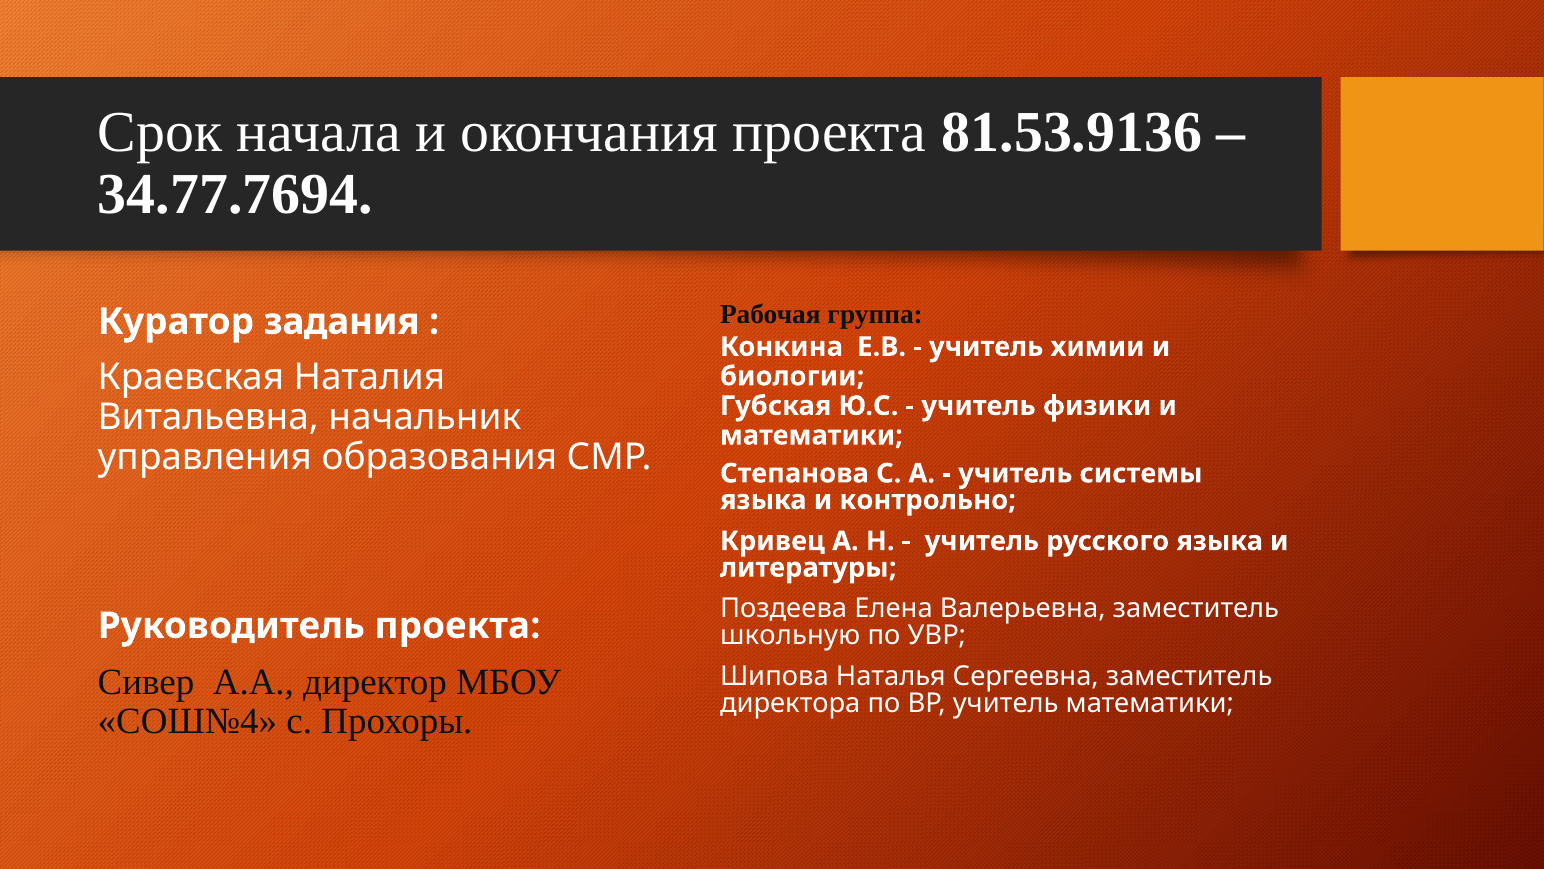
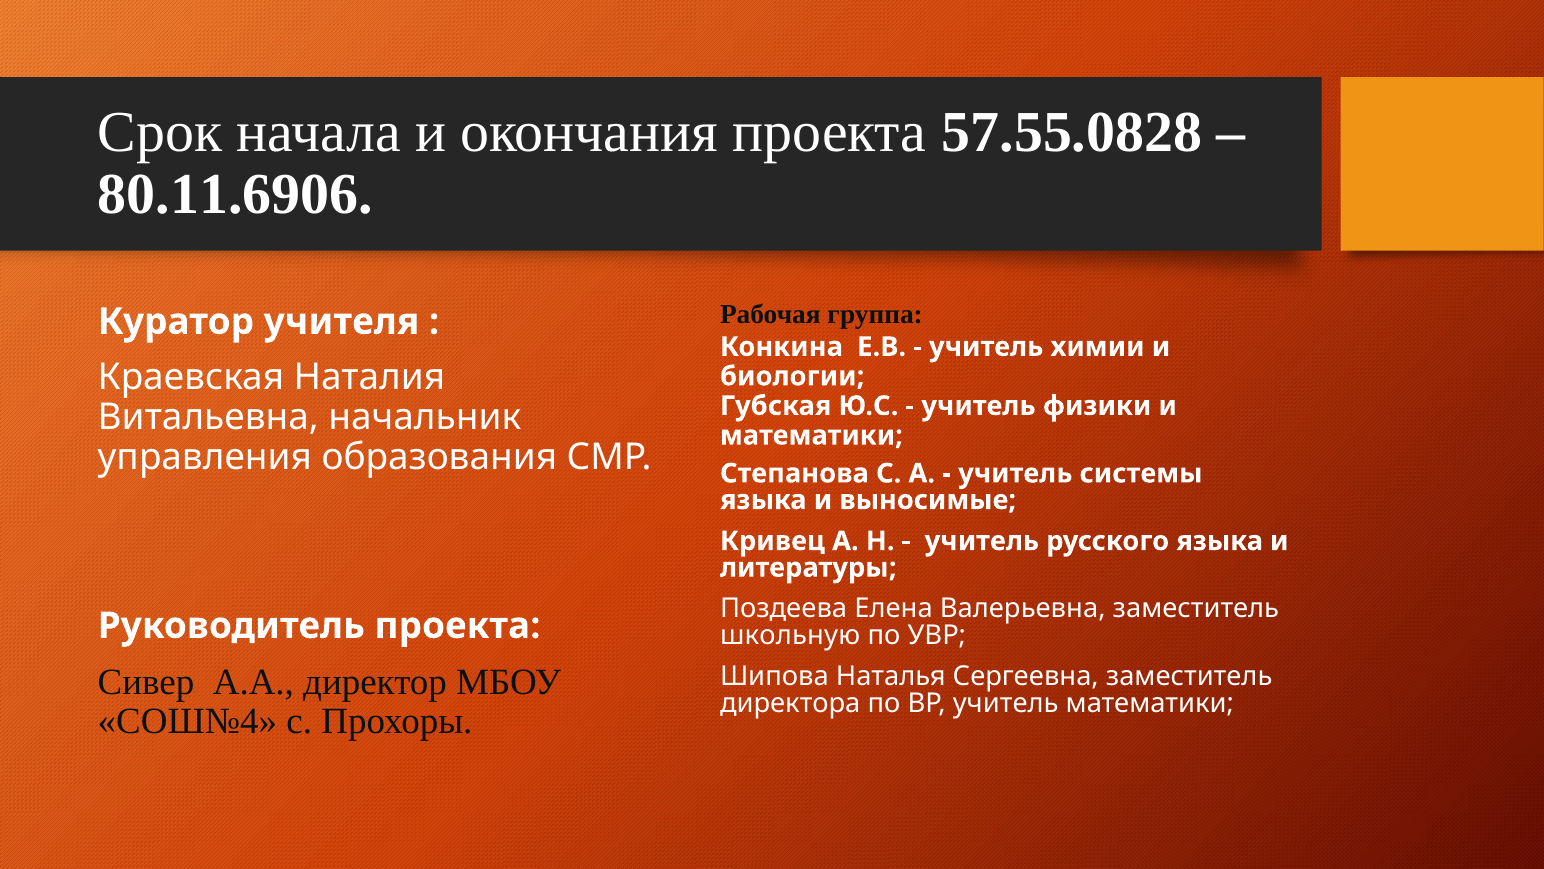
81.53.9136: 81.53.9136 -> 57.55.0828 (1072, 132)
34.77.7694: 34.77.7694 -> 80.11.6906 (235, 195)
задания: задания -> учителя (341, 321)
контрольно: контрольно -> выносимые (928, 500)
